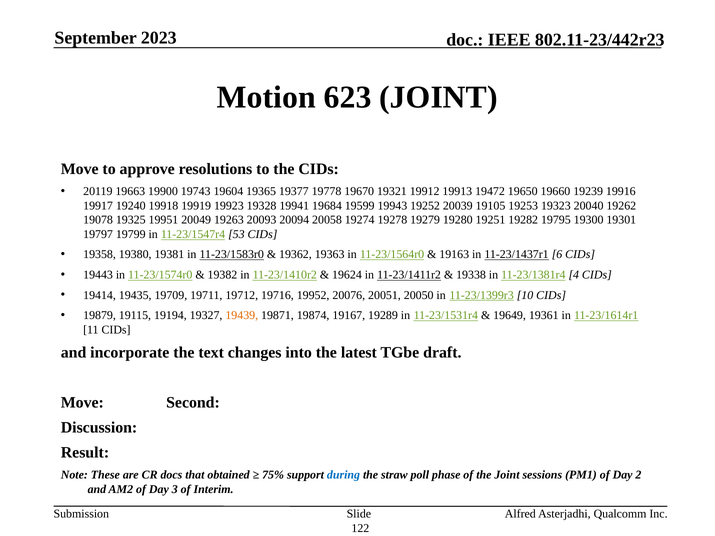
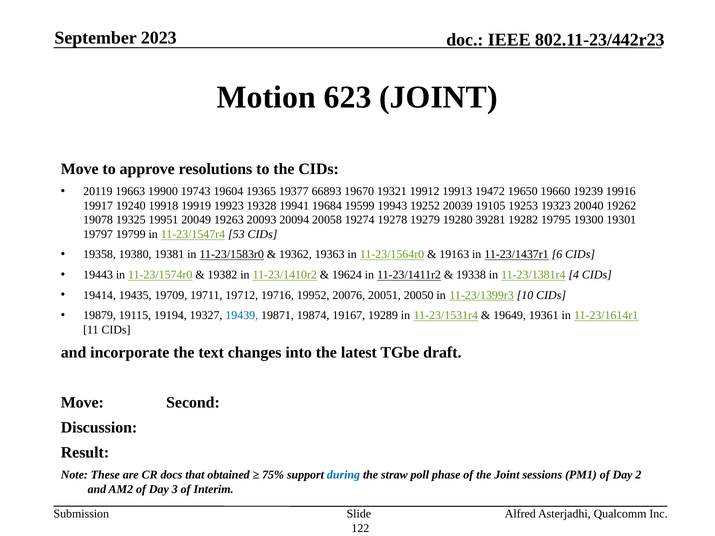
19778: 19778 -> 66893 (327, 192)
19251: 19251 -> 39281 (490, 220)
19439 colour: orange -> blue (242, 315)
